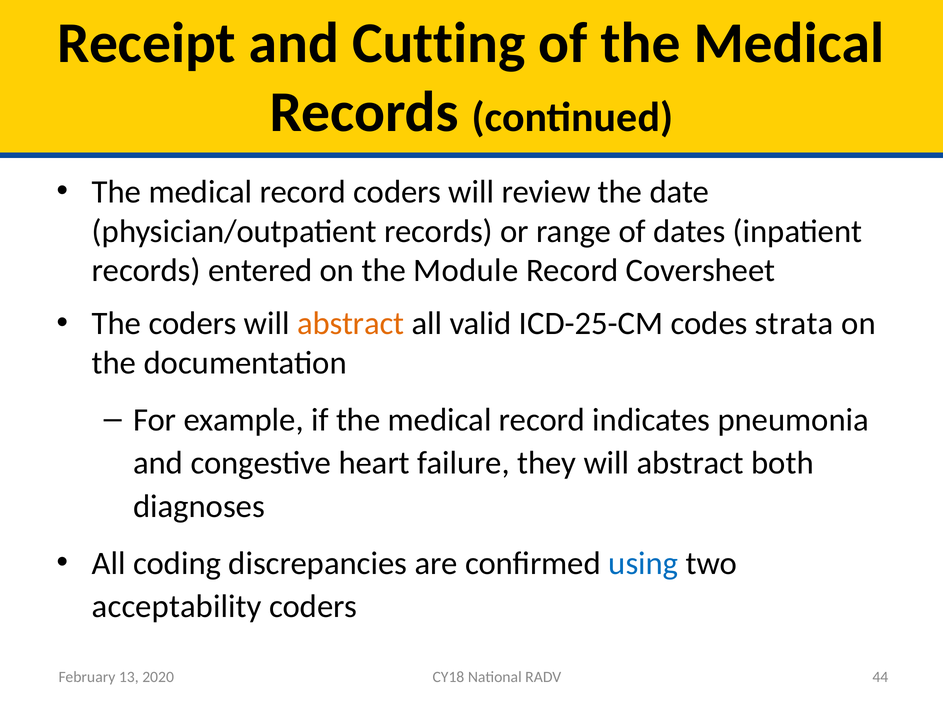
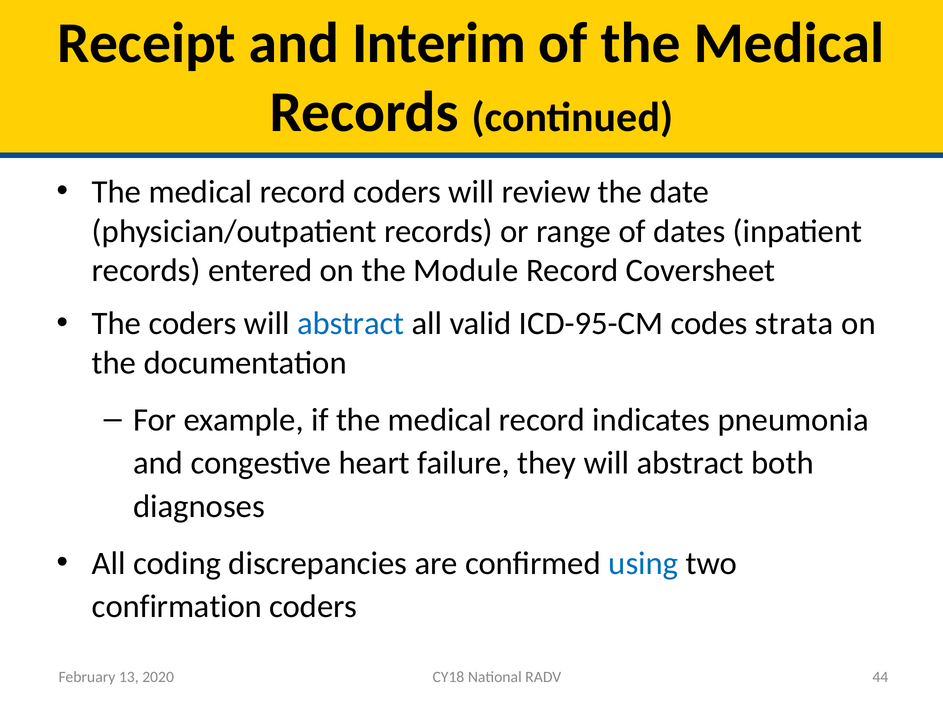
Cutting: Cutting -> Interim (439, 43)
abstract colour: orange -> blue (351, 324)
ICD-25-CM: ICD-25-CM -> ICD-95-CM (591, 324)
acceptability: acceptability -> confirmation (177, 607)
